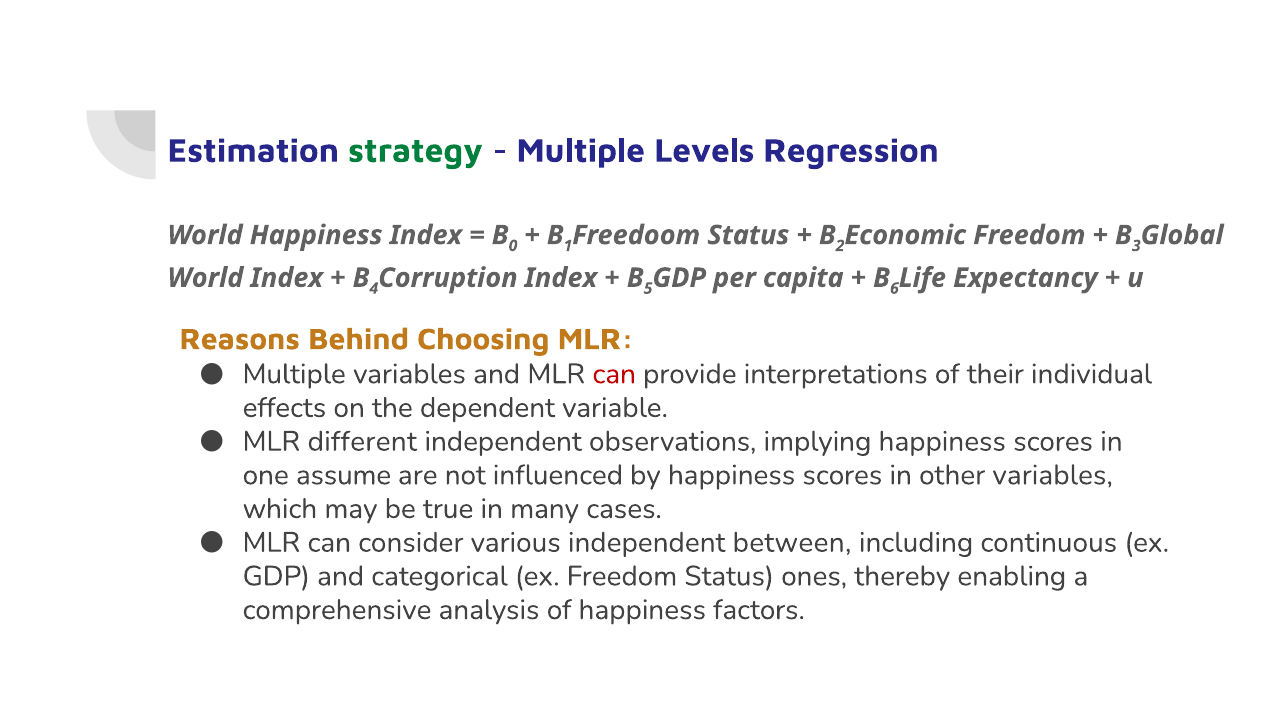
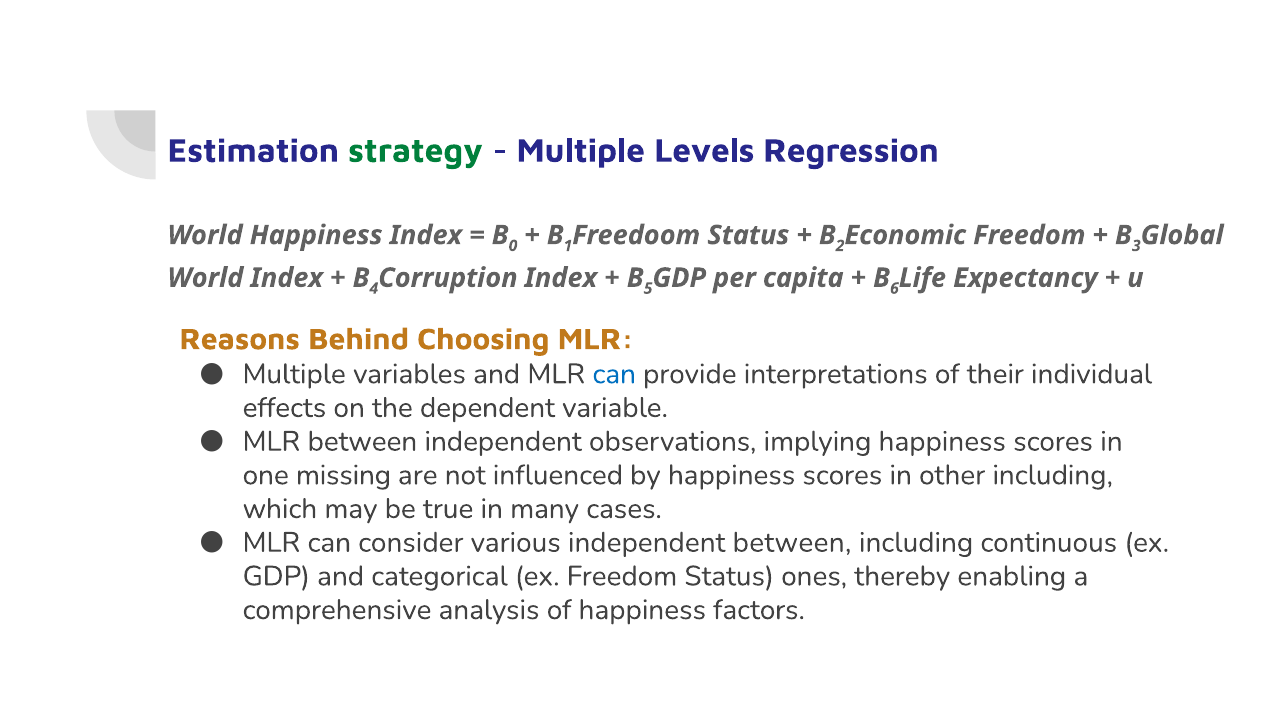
can colour: red -> blue (614, 374)
MLR different: different -> between (362, 441)
assume: assume -> missing (344, 475)
other variables: variables -> including (1053, 475)
